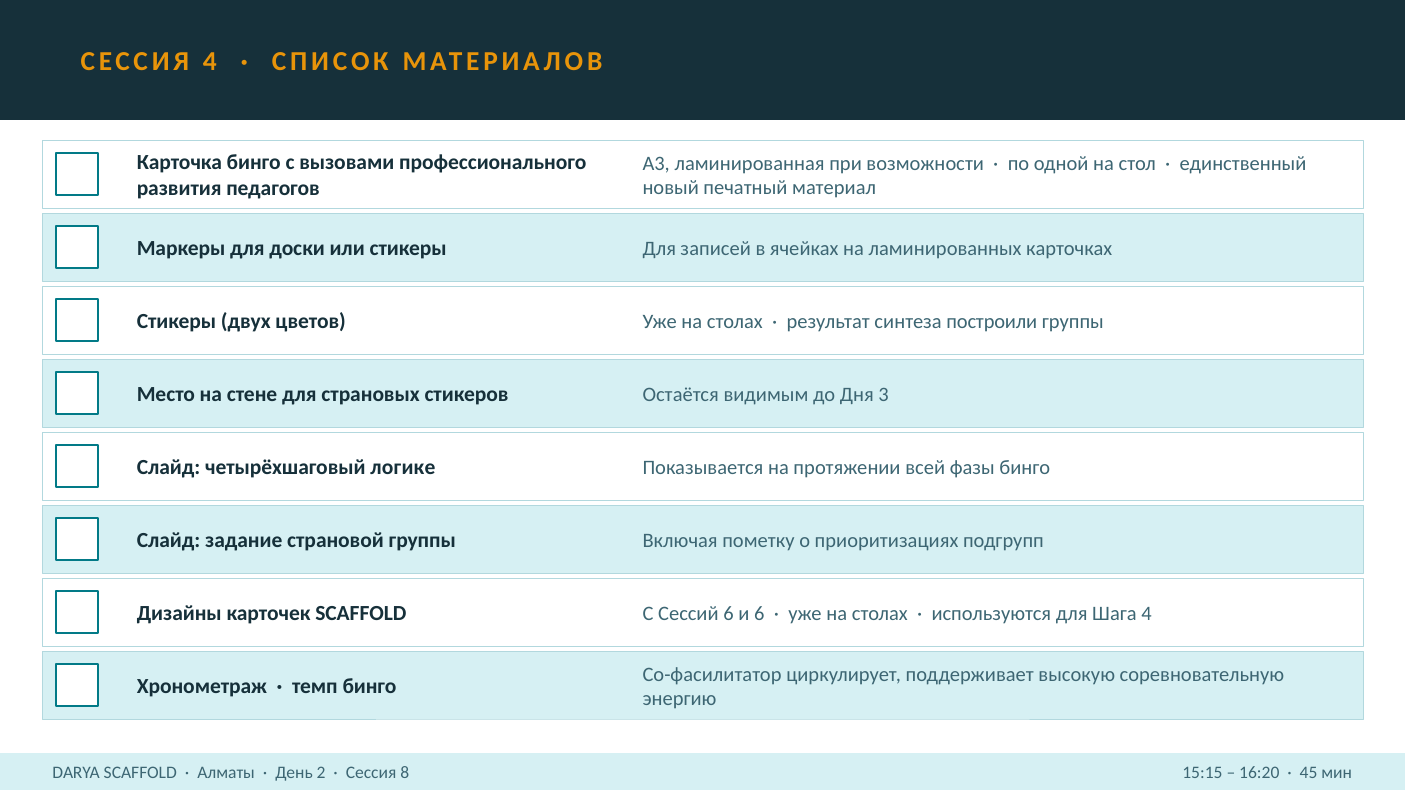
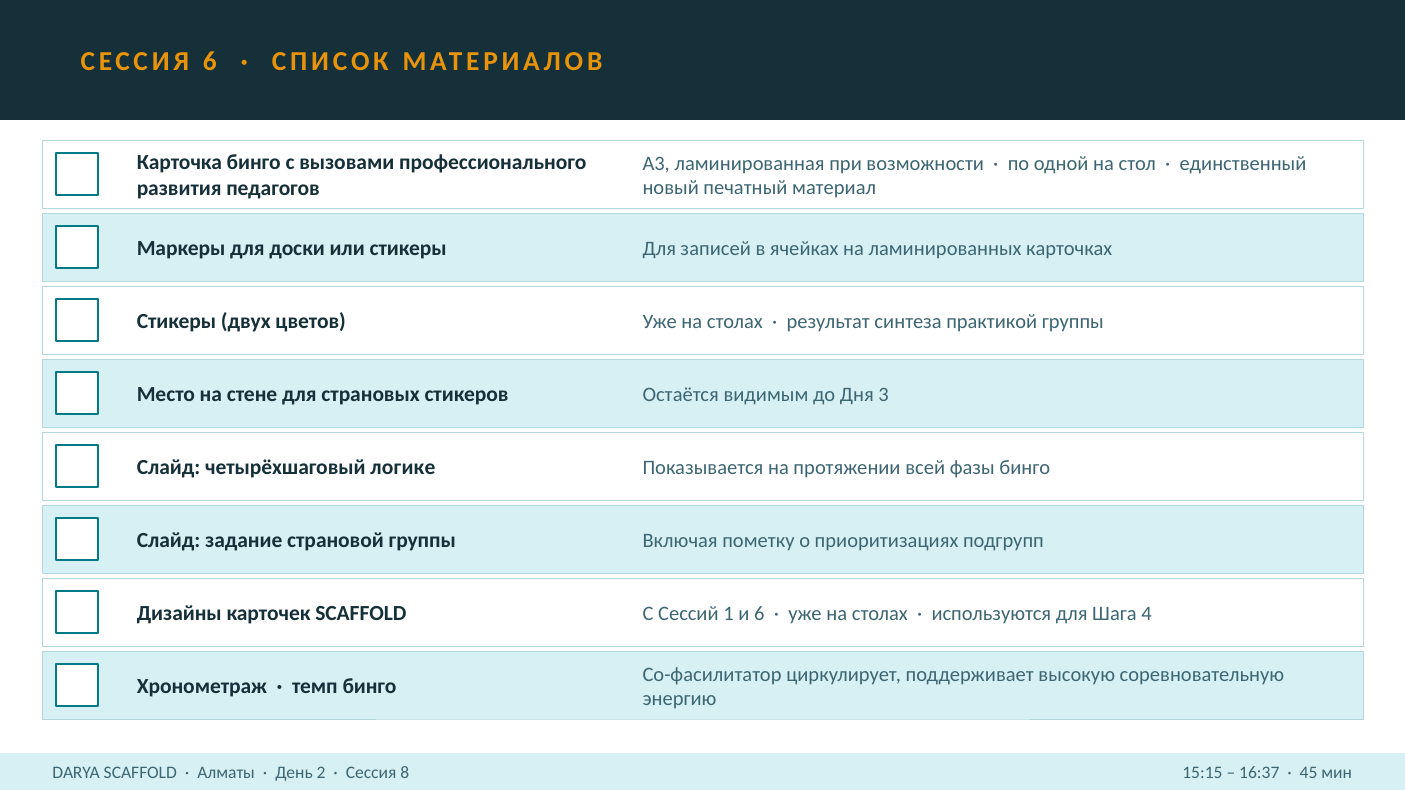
СЕССИЯ 4: 4 -> 6 (210, 62)
построили: построили -> практикой (992, 322)
Сессий 6: 6 -> 1 (729, 614)
16:20: 16:20 -> 16:37 (1259, 773)
